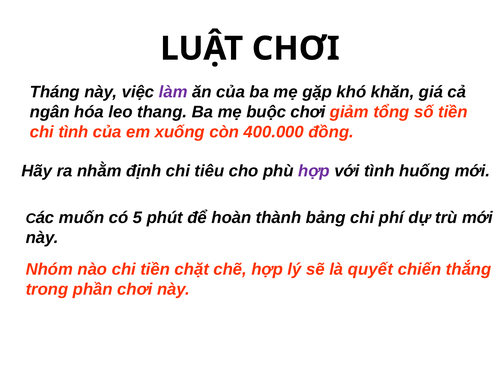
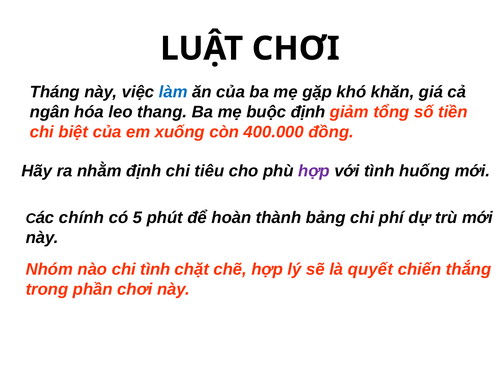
làm colour: purple -> blue (173, 92)
buộc chơi: chơi -> định (308, 112)
chi tình: tình -> biệt (73, 132)
muốn: muốn -> chính (81, 218)
chi tiền: tiền -> tình (155, 269)
